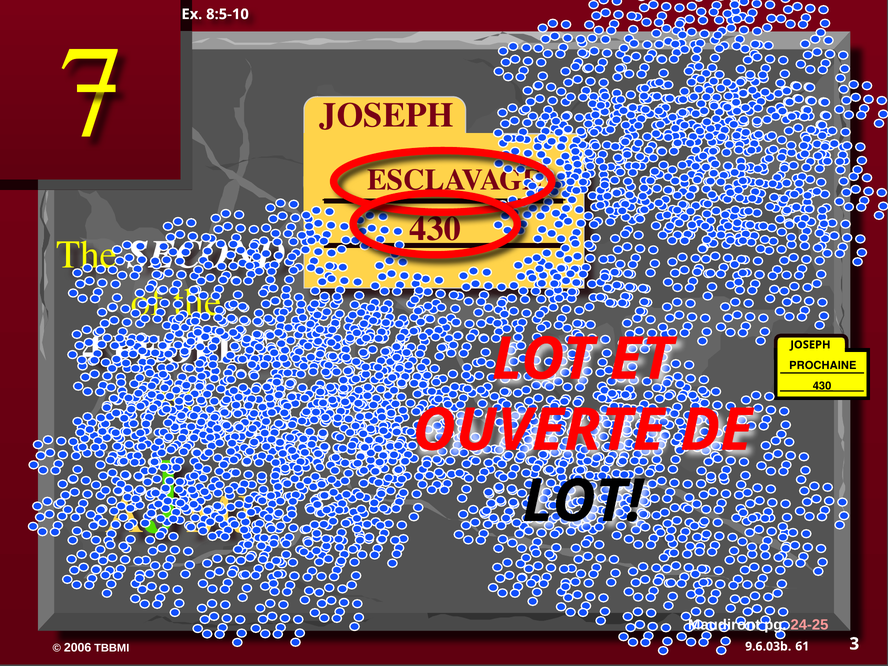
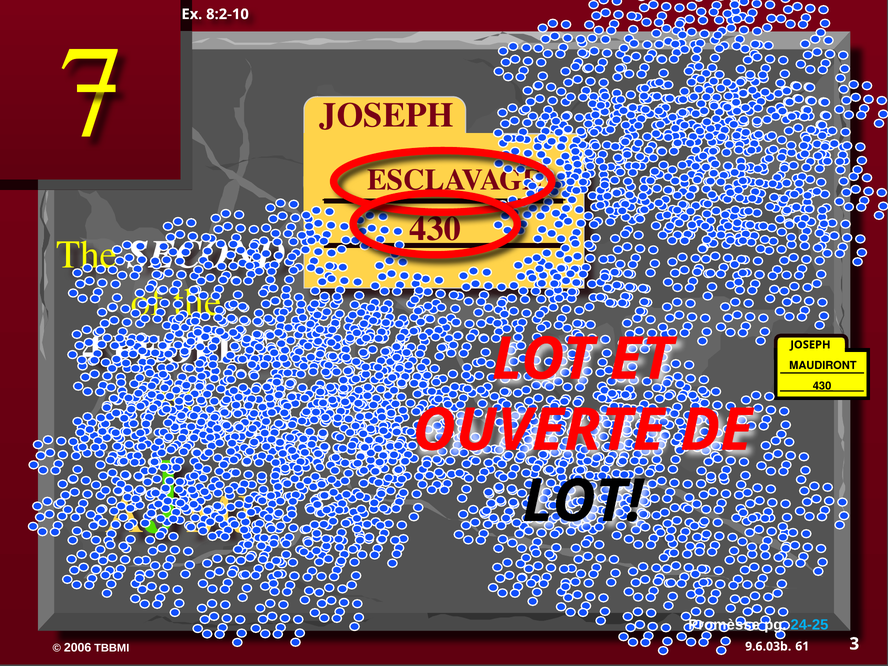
8:5-10: 8:5-10 -> 8:2-10 (227, 14)
PROCHAINE: PROCHAINE -> MAUDIRONT (823, 365)
Maudiront: Maudiront -> Promèsse (724, 625)
24-25 colour: pink -> light blue (810, 625)
